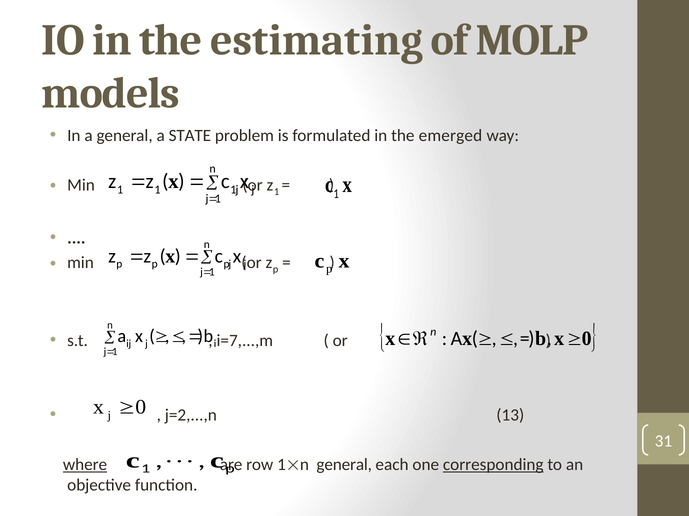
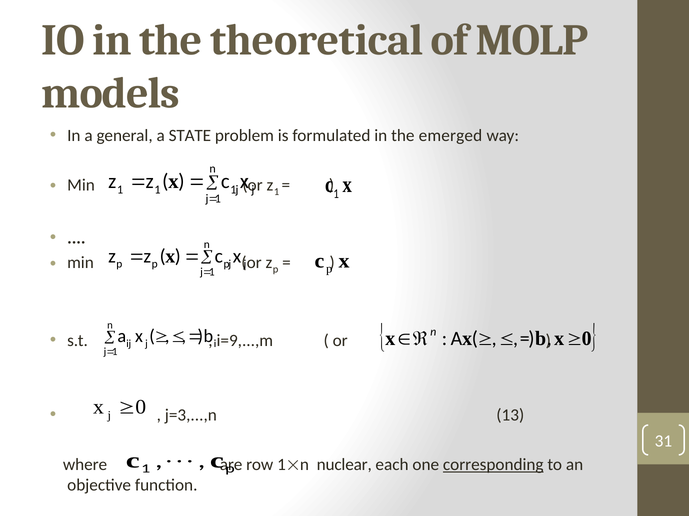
estimating: estimating -> theoretical (317, 40)
i=7,...,m: i=7,...,m -> i=9,...,m (245, 341)
j=2,...,n: j=2,...,n -> j=3,...,n (191, 416)
where underline: present -> none (85, 465)
1n general: general -> nuclear (344, 465)
